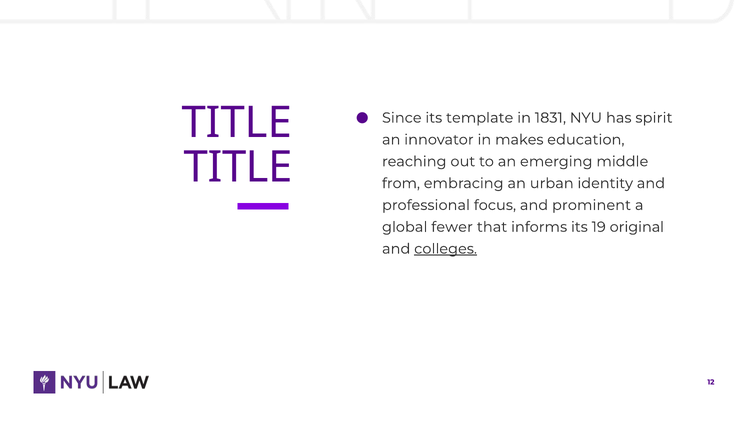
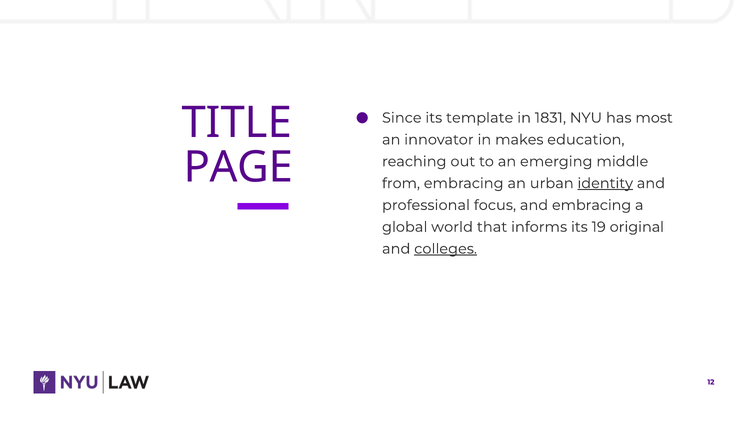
spirit: spirit -> most (654, 118)
TITLE: TITLE -> PAGE (238, 168)
identity underline: none -> present (605, 183)
and prominent: prominent -> embracing (592, 205)
fewer: fewer -> world (452, 227)
